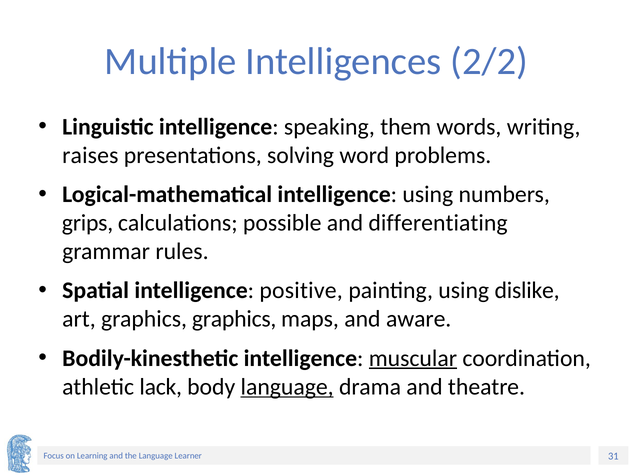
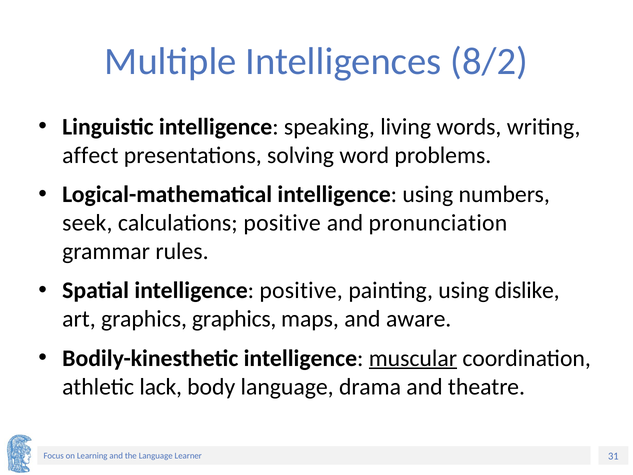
2/2: 2/2 -> 8/2 (489, 61)
them: them -> living (406, 127)
raises: raises -> affect (90, 155)
grips: grips -> seek (87, 223)
calculations possible: possible -> positive (282, 223)
differentiating: differentiating -> pronunciation (438, 223)
language underline: present -> none (287, 387)
